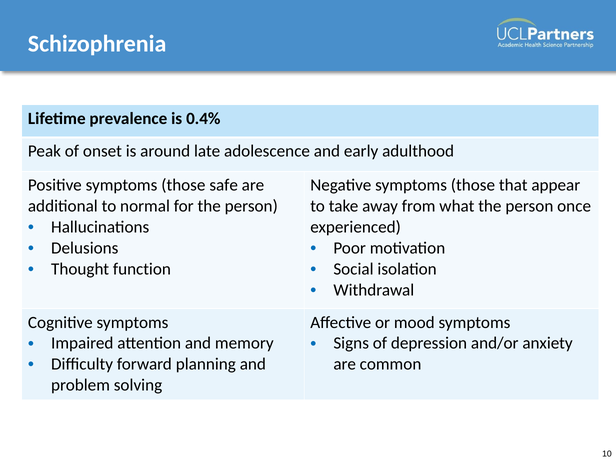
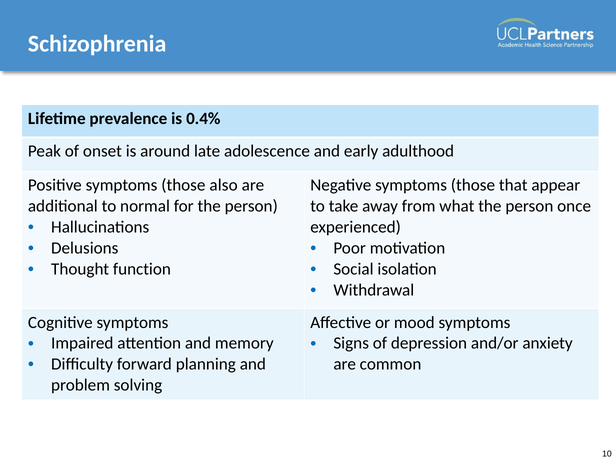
safe: safe -> also (224, 185)
